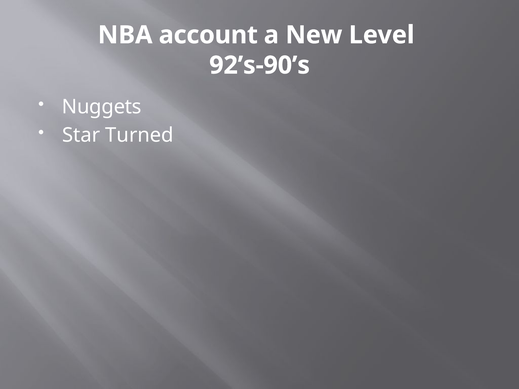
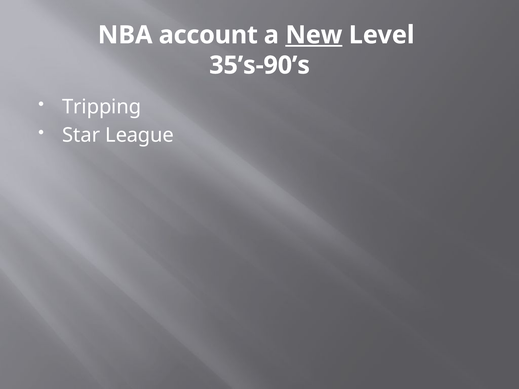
New underline: none -> present (314, 35)
92’s-90’s: 92’s-90’s -> 35’s-90’s (260, 65)
Nuggets: Nuggets -> Tripping (102, 107)
Turned: Turned -> League (140, 135)
